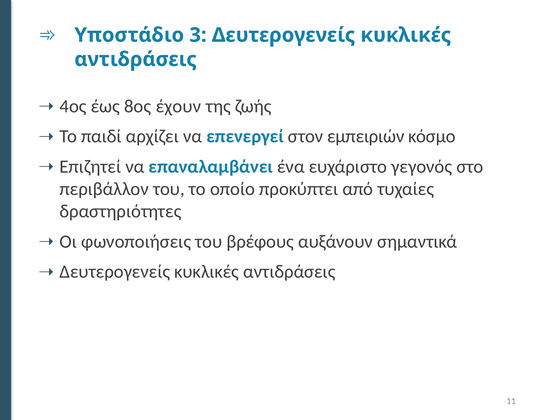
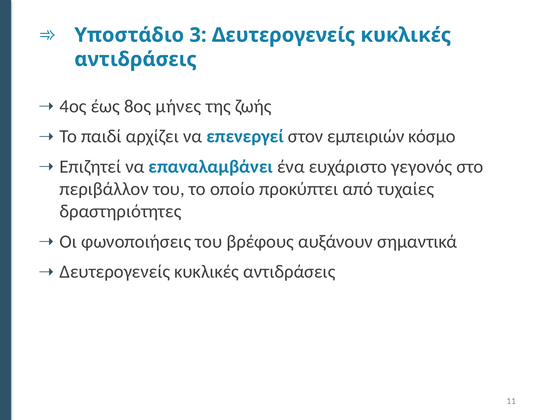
έχουν: έχουν -> μήνες (178, 106)
